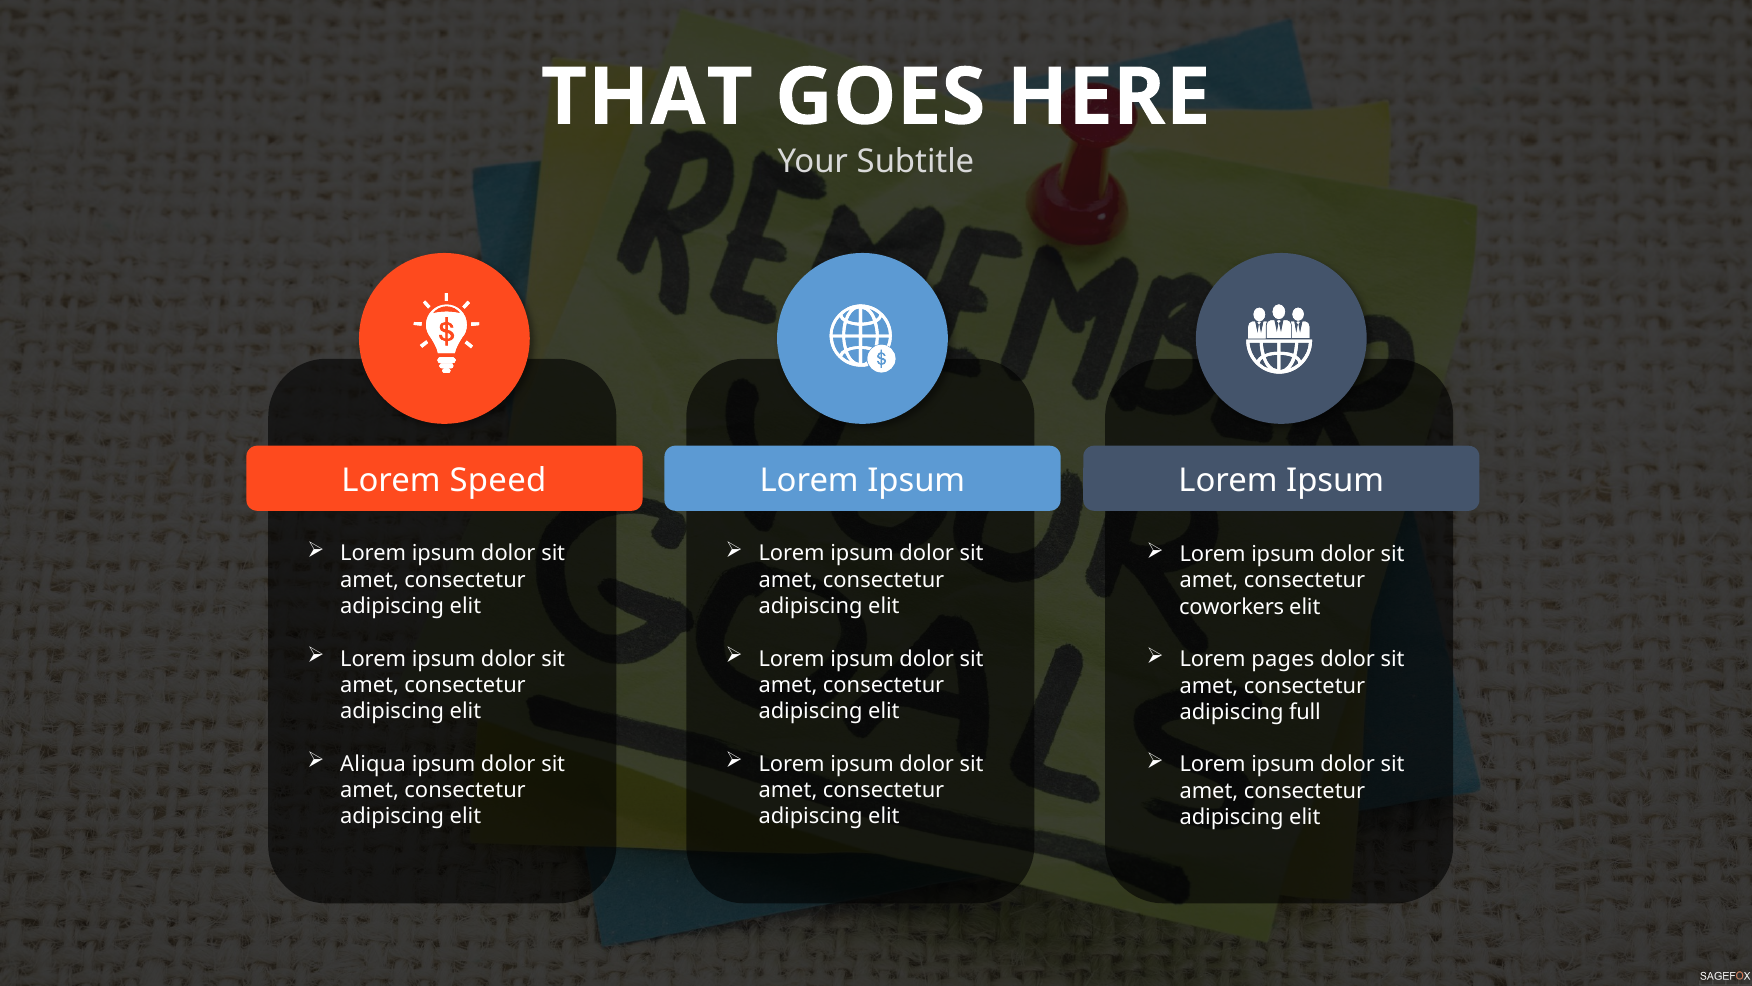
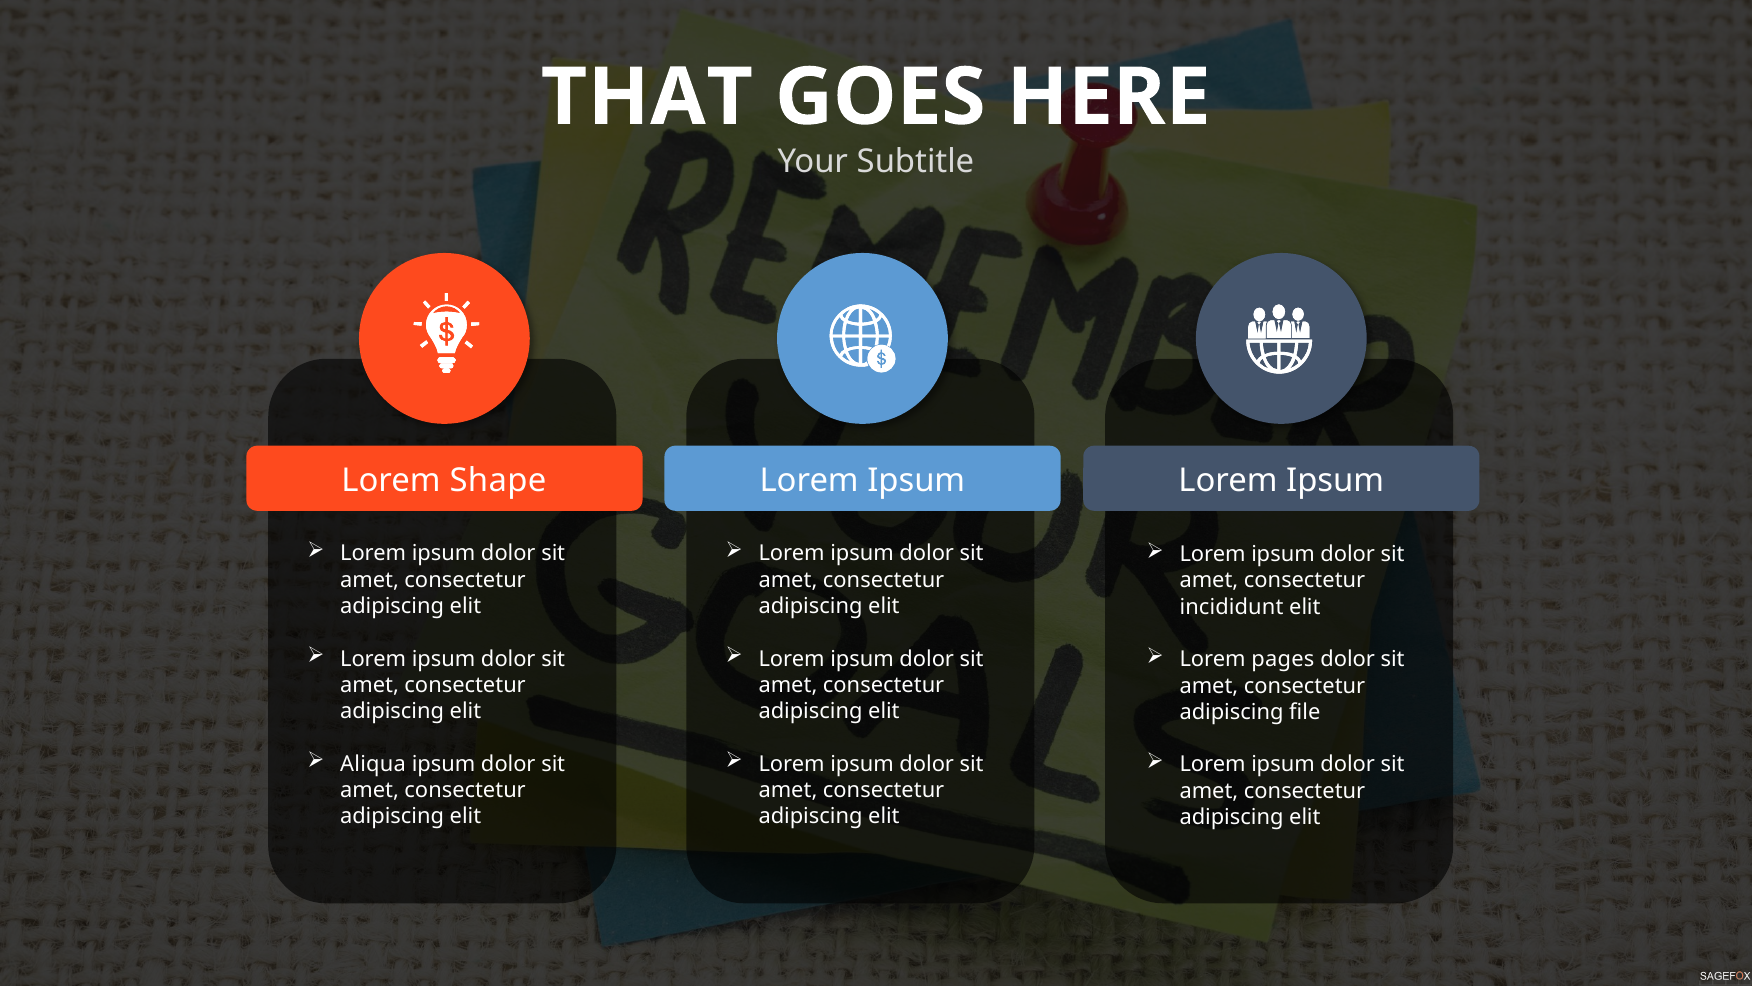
Speed: Speed -> Shape (498, 480)
coworkers: coworkers -> incididunt (1231, 607)
full: full -> file (1305, 712)
